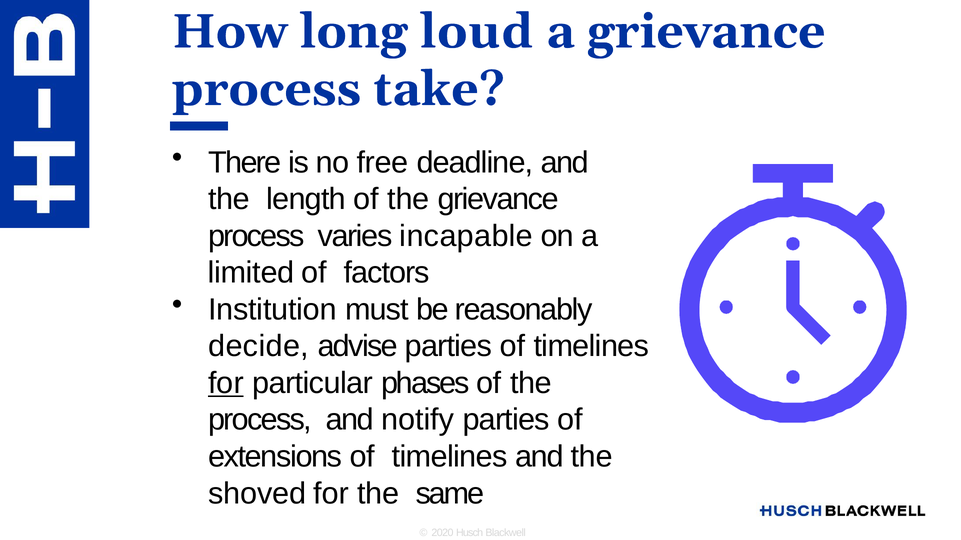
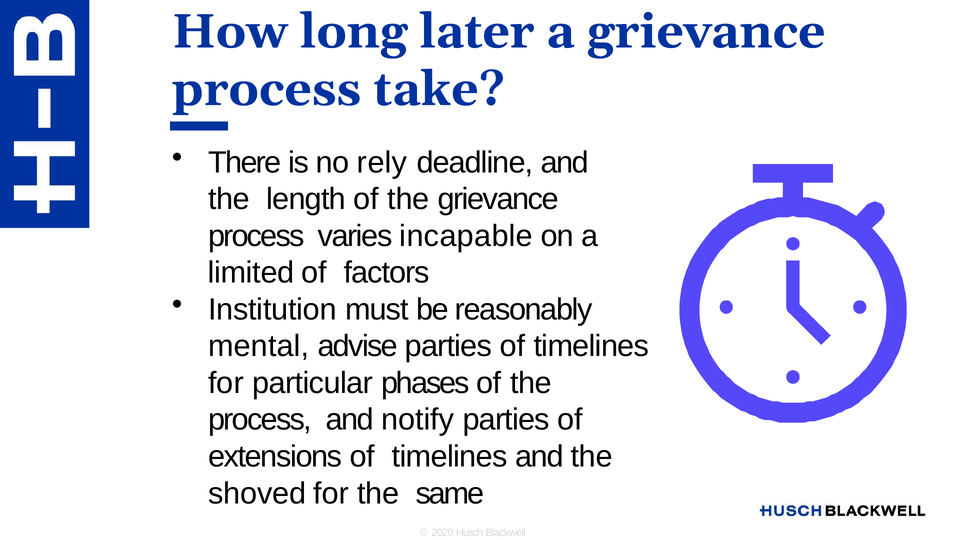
loud: loud -> later (477, 32)
free: free -> rely (382, 163)
decide: decide -> mental (259, 347)
for underline: present -> none (226, 384)
